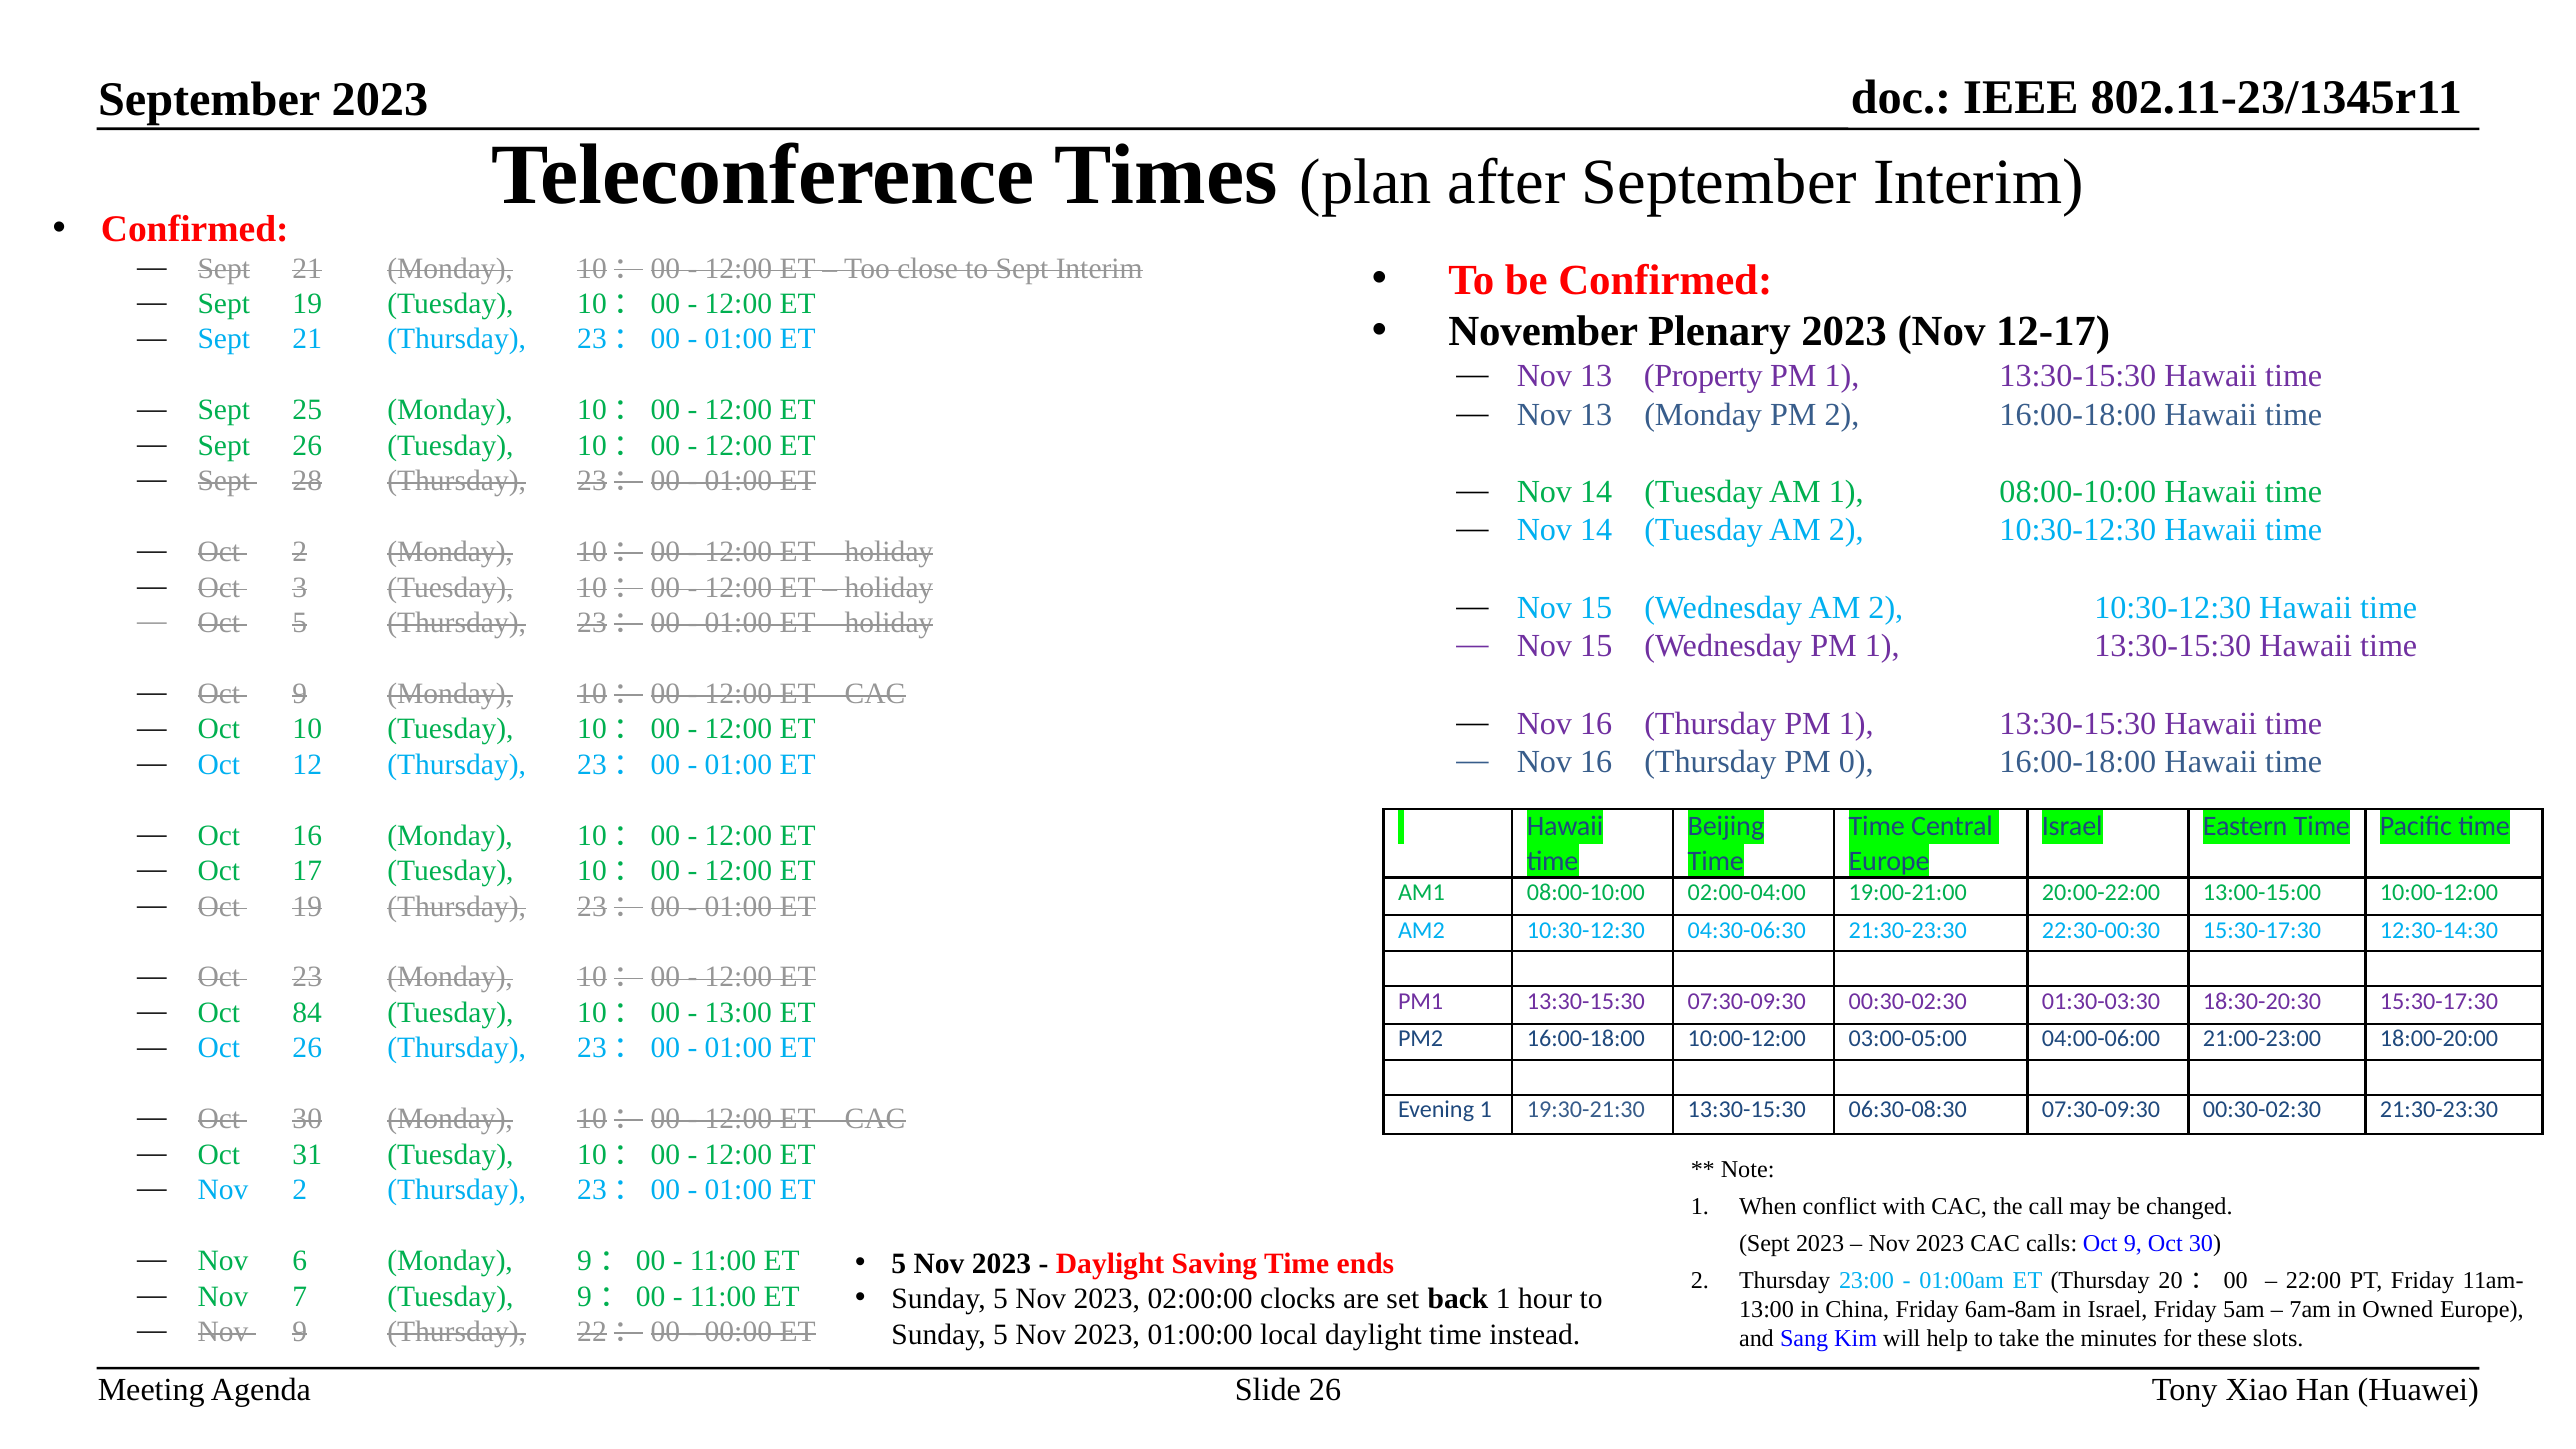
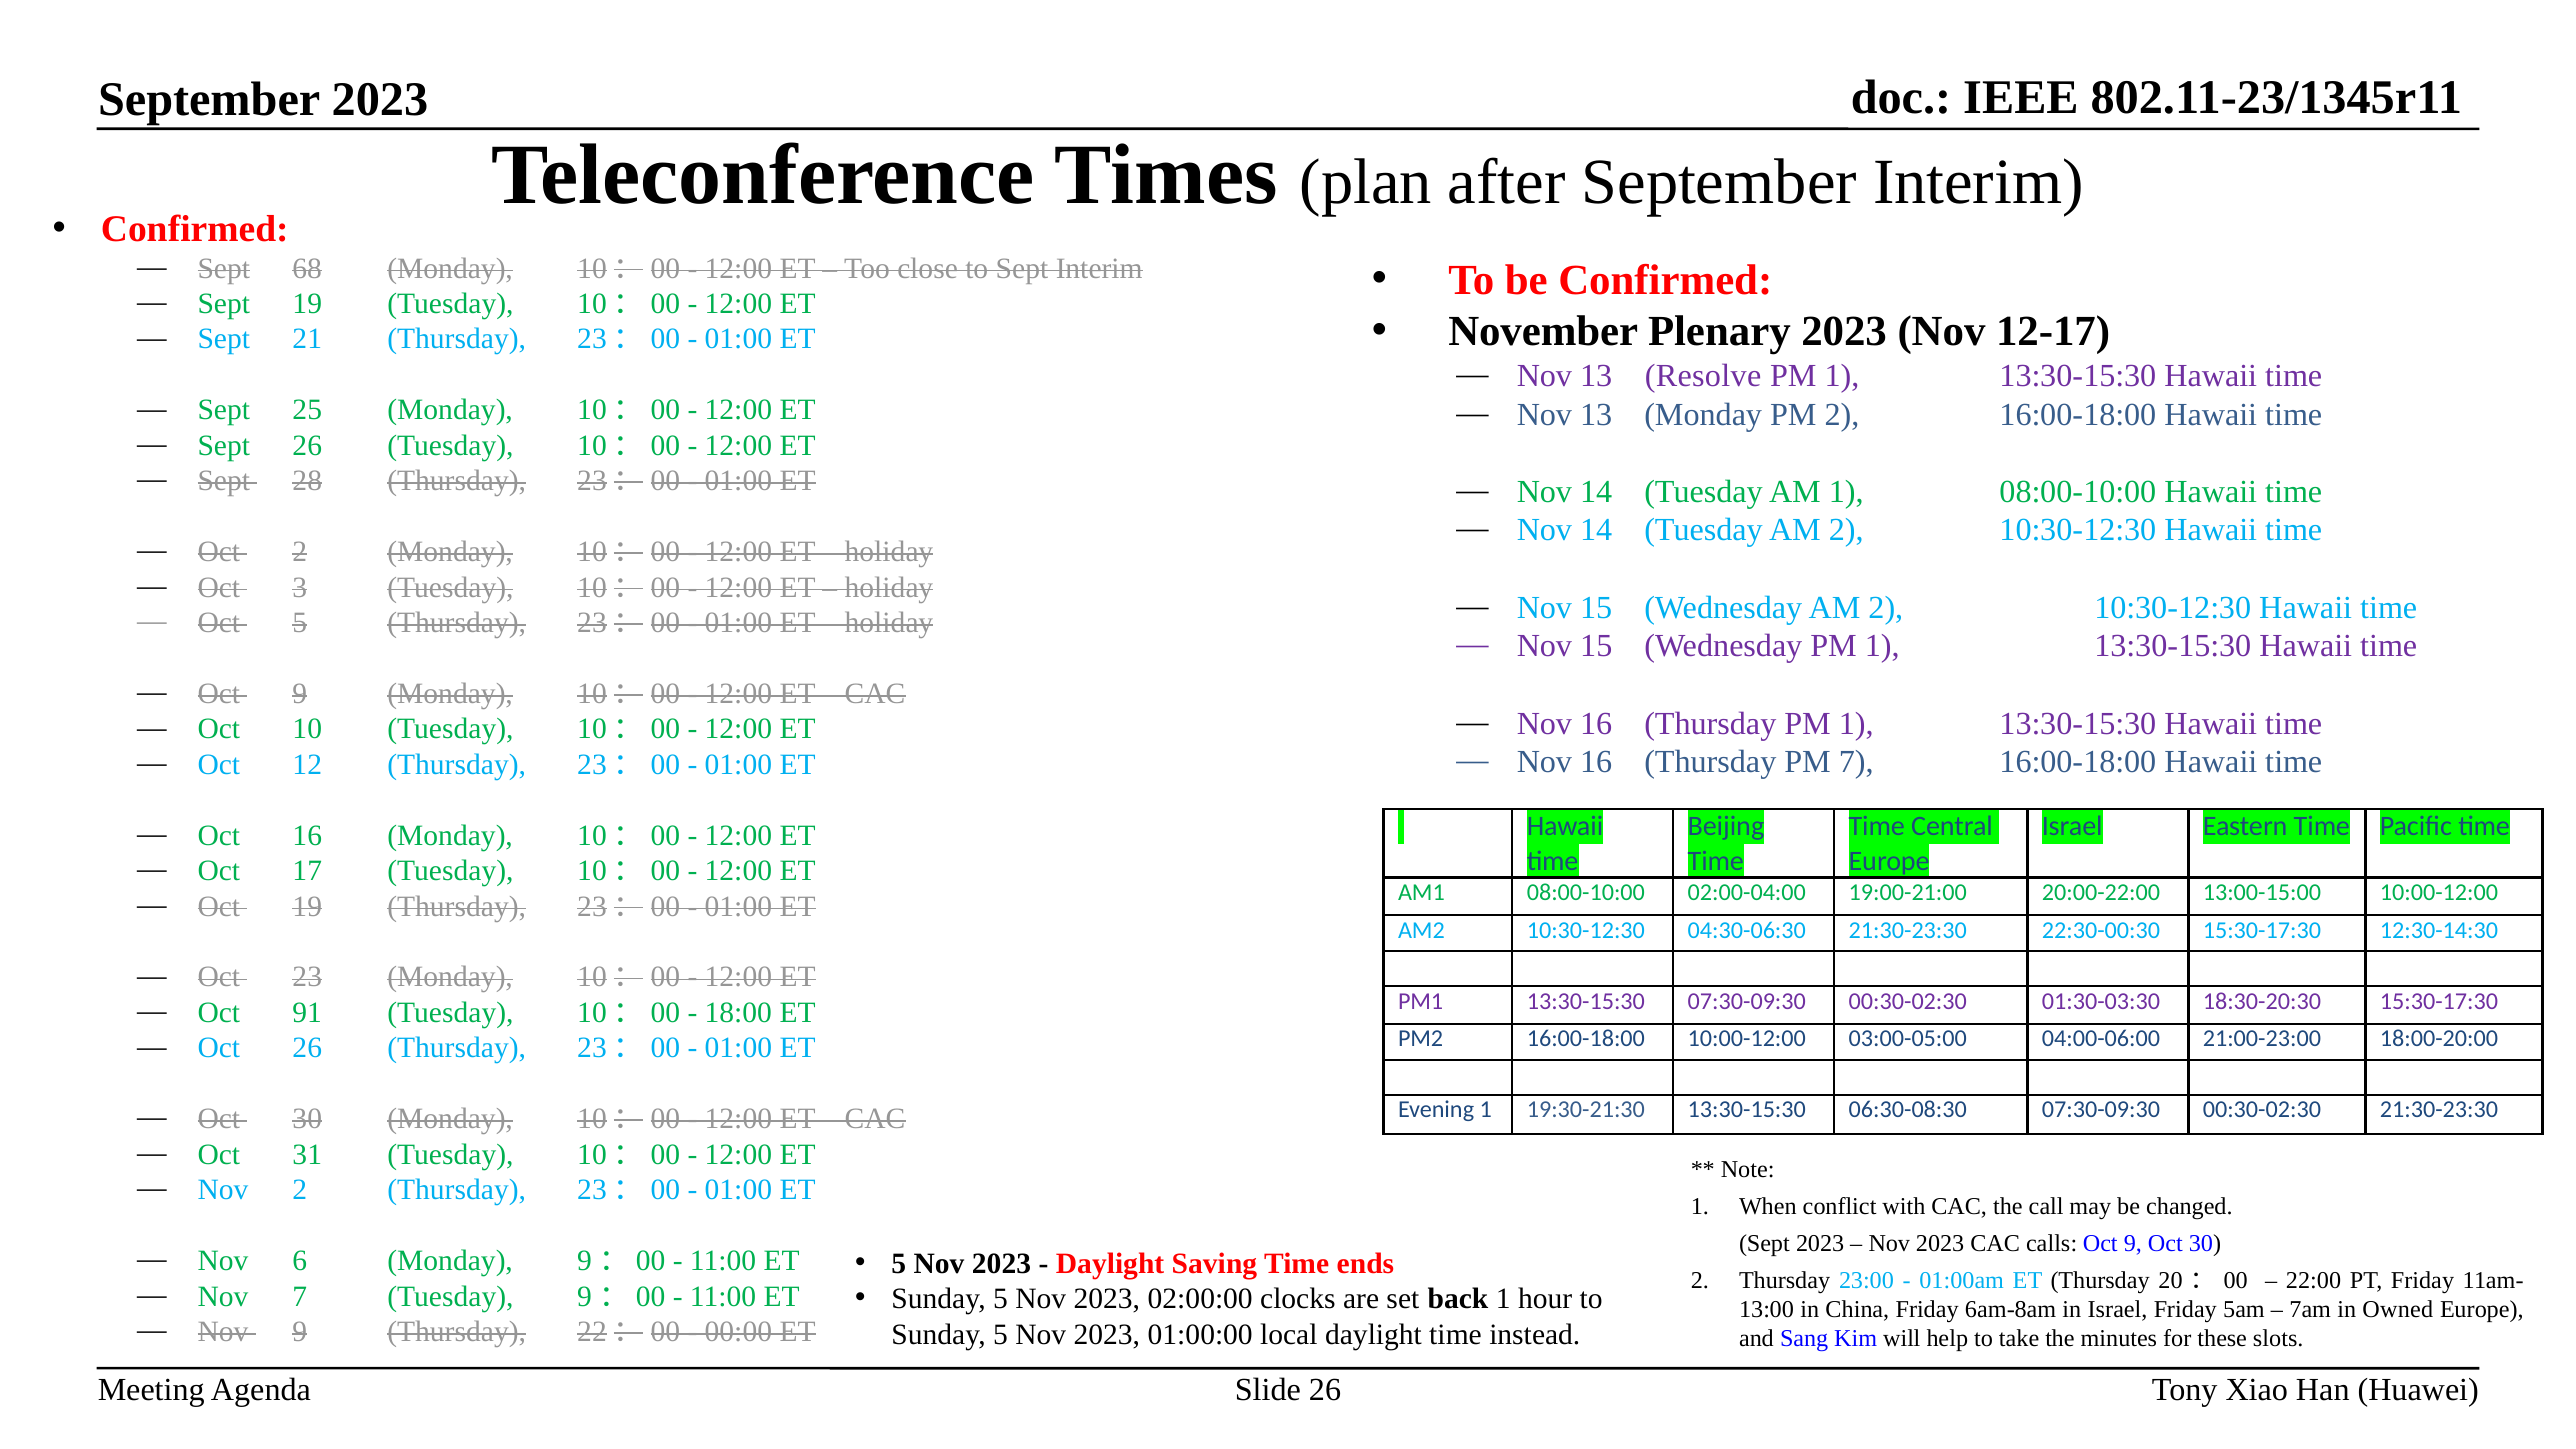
21: 21 -> 68 (307, 268)
Property: Property -> Resolve (1703, 376)
PM 0: 0 -> 7 (1856, 762)
84: 84 -> 91 (307, 1013)
13:00: 13:00 -> 18:00 (738, 1013)
